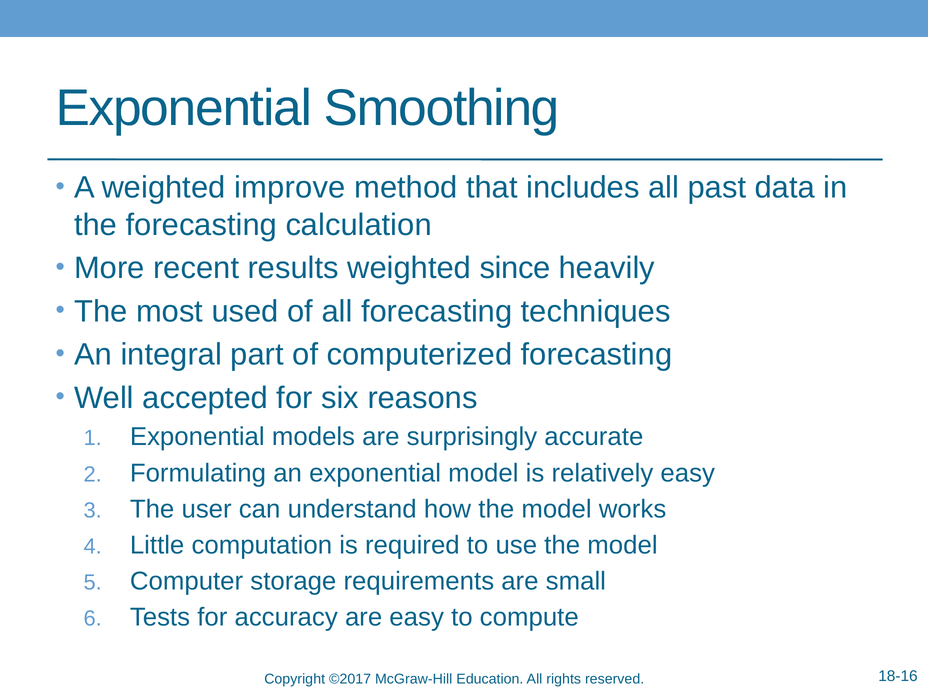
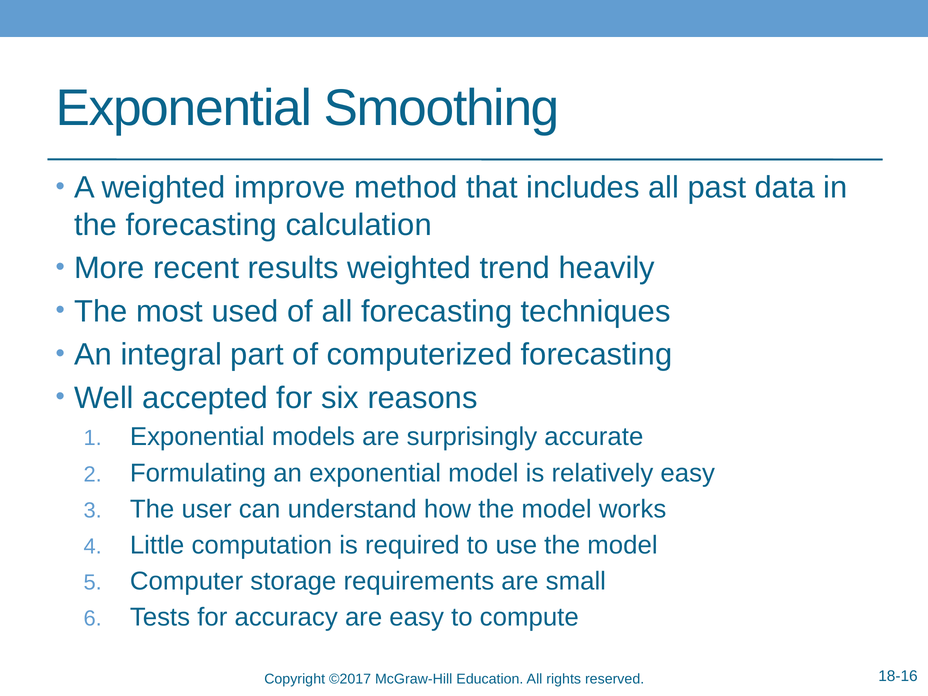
since: since -> trend (515, 268)
